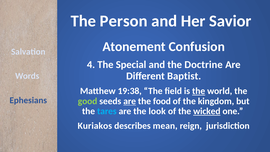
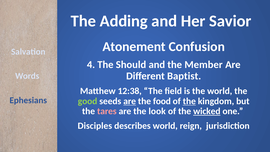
Person: Person -> Adding (124, 21)
Special: Special -> Should (131, 65)
Doctrine: Doctrine -> Member (204, 65)
19:38: 19:38 -> 12:38 (130, 91)
the underline: present -> none (199, 91)
the underline: none -> present (189, 101)
tares colour: light blue -> pink (107, 111)
Kuriakos: Kuriakos -> Disciples (95, 126)
describes mean: mean -> world (165, 126)
